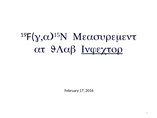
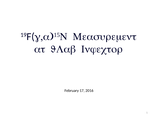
Injector underline: present -> none (102, 49)
